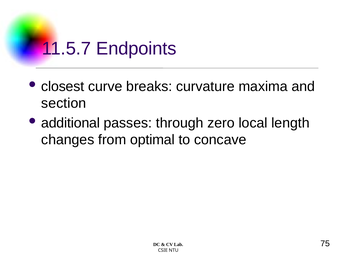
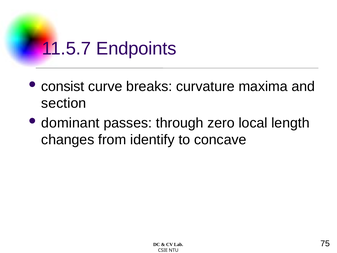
closest: closest -> consist (63, 86)
additional: additional -> dominant (70, 123)
optimal: optimal -> identify (152, 140)
